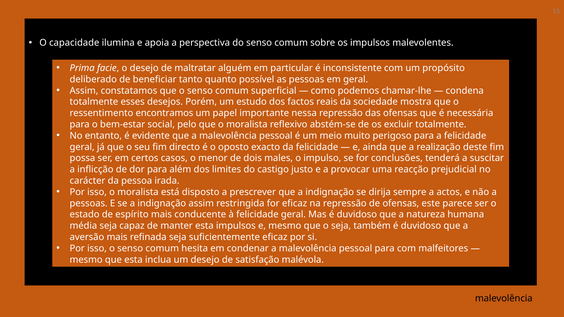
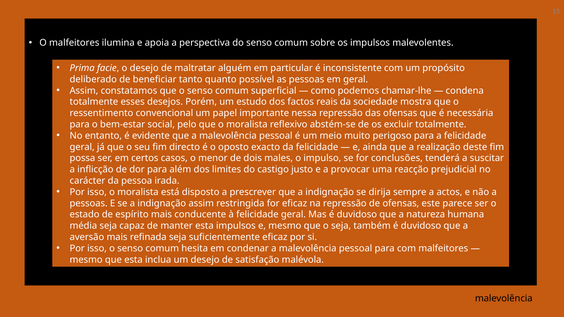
O capacidade: capacidade -> malfeitores (74, 43)
encontramos: encontramos -> convencional (164, 113)
